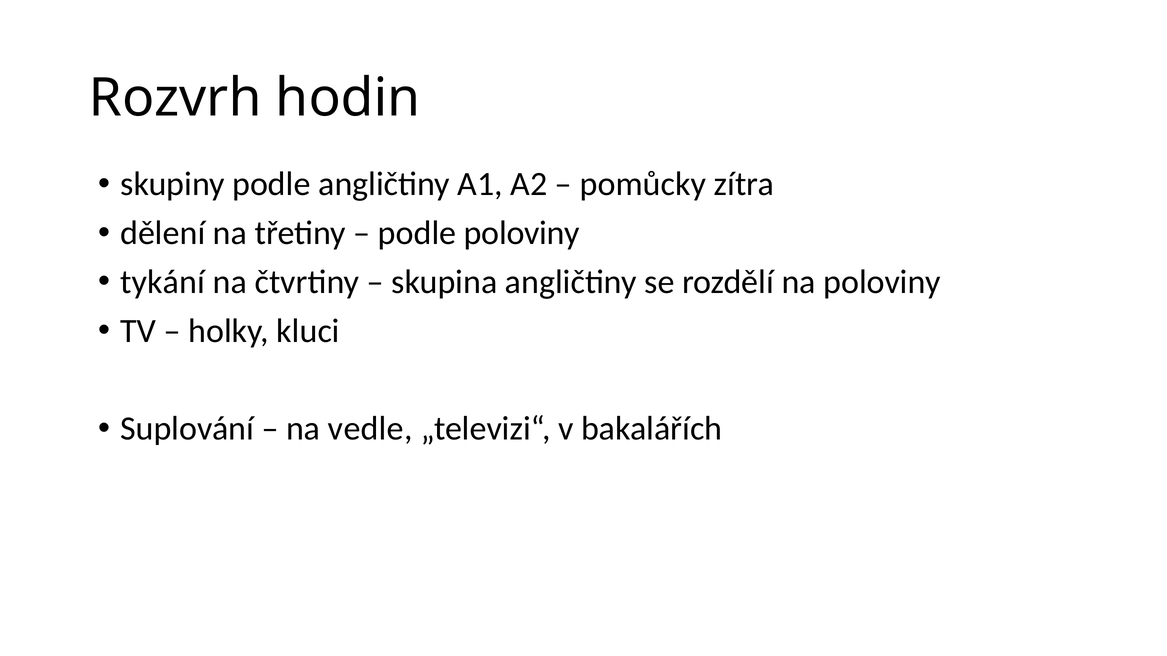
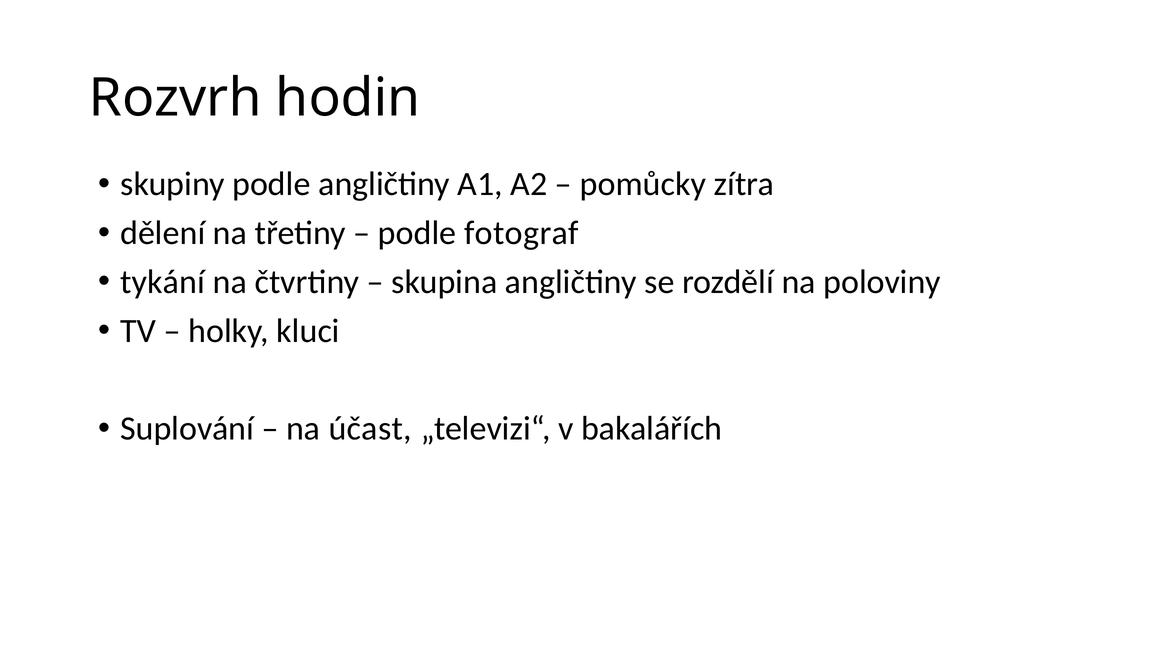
podle poloviny: poloviny -> fotograf (522, 233)
vedle: vedle -> účast (370, 429)
